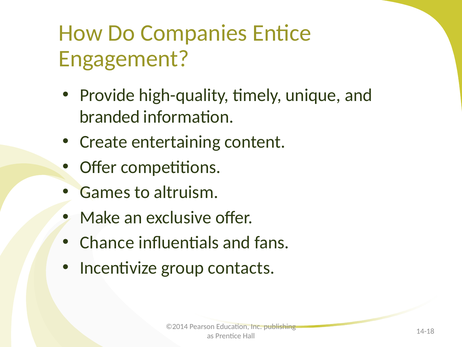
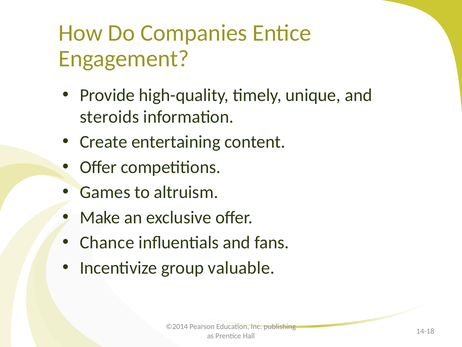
branded: branded -> steroids (109, 117)
contacts: contacts -> valuable (241, 267)
